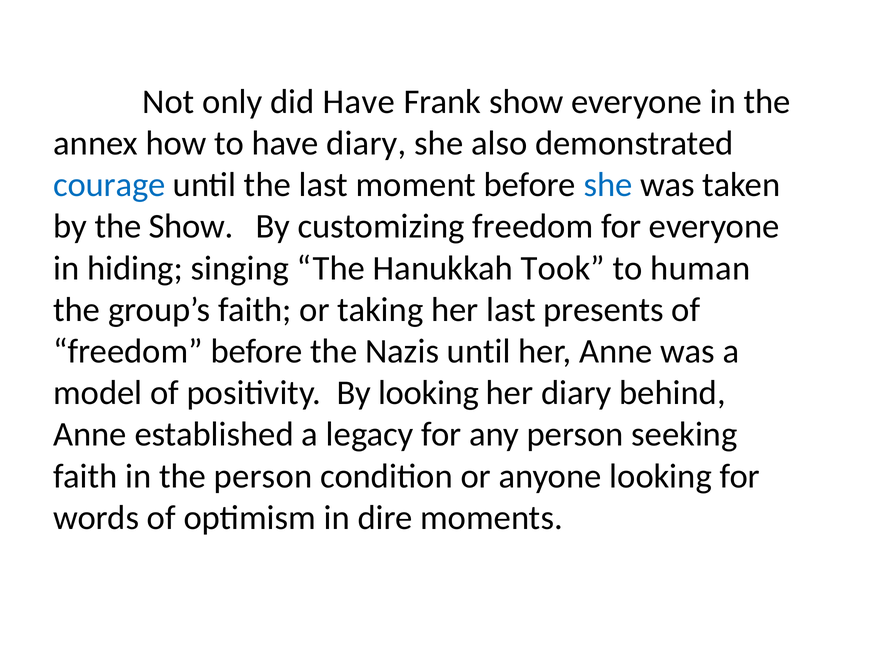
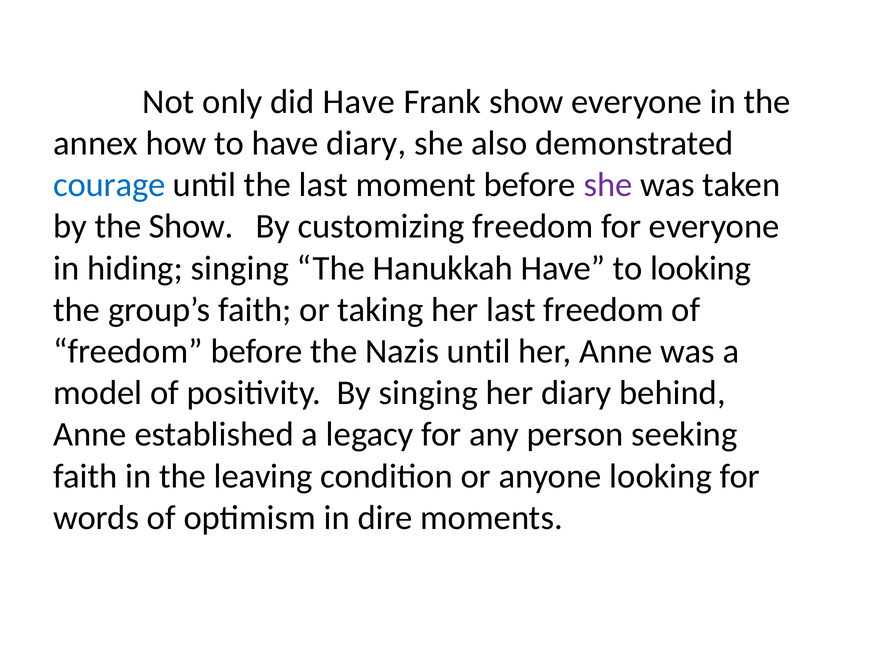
she colour: blue -> purple (608, 185)
Hanukkah Took: Took -> Have (563, 268)
to human: human -> looking (701, 268)
last presents: presents -> freedom (604, 310)
By looking: looking -> singing (428, 393)
the person: person -> leaving (263, 476)
